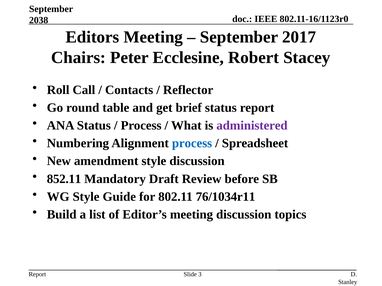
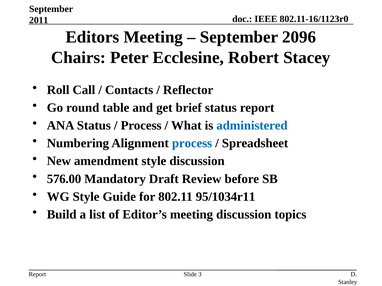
2038: 2038 -> 2011 (39, 20)
2017: 2017 -> 2096 (299, 37)
administered colour: purple -> blue (252, 126)
852.11: 852.11 -> 576.00 (64, 179)
76/1034r11: 76/1034r11 -> 95/1034r11 (226, 197)
